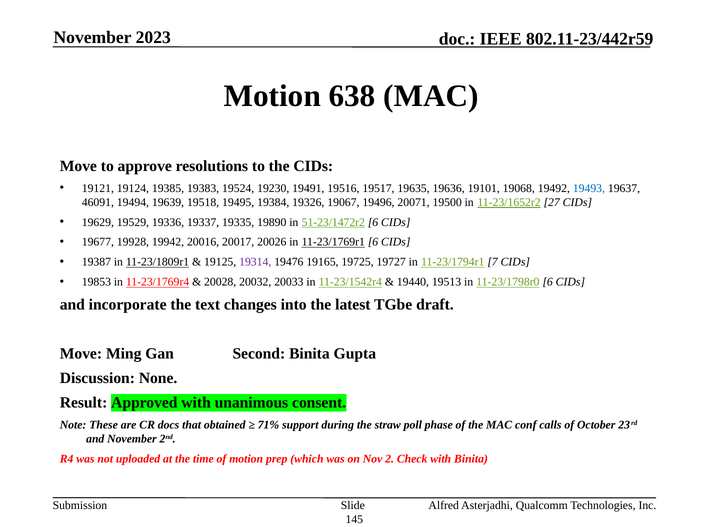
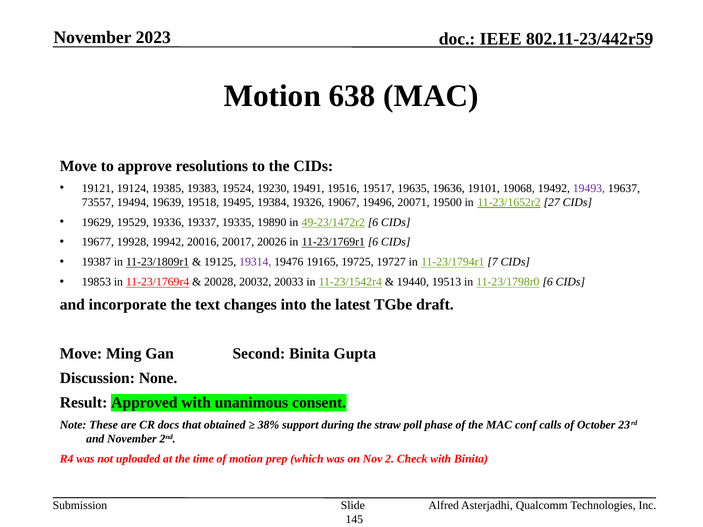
19493 colour: blue -> purple (589, 188)
46091: 46091 -> 73557 (98, 202)
51-23/1472r2: 51-23/1472r2 -> 49-23/1472r2 (333, 222)
71%: 71% -> 38% (268, 425)
